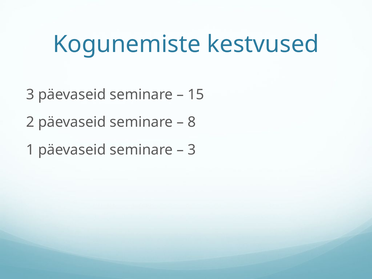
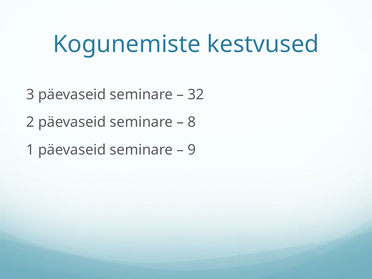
15: 15 -> 32 (196, 94)
3: 3 -> 9 (192, 150)
